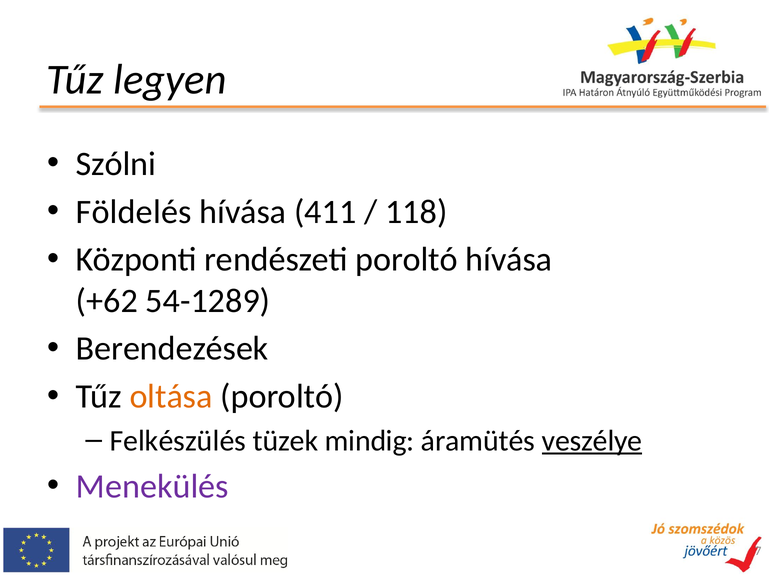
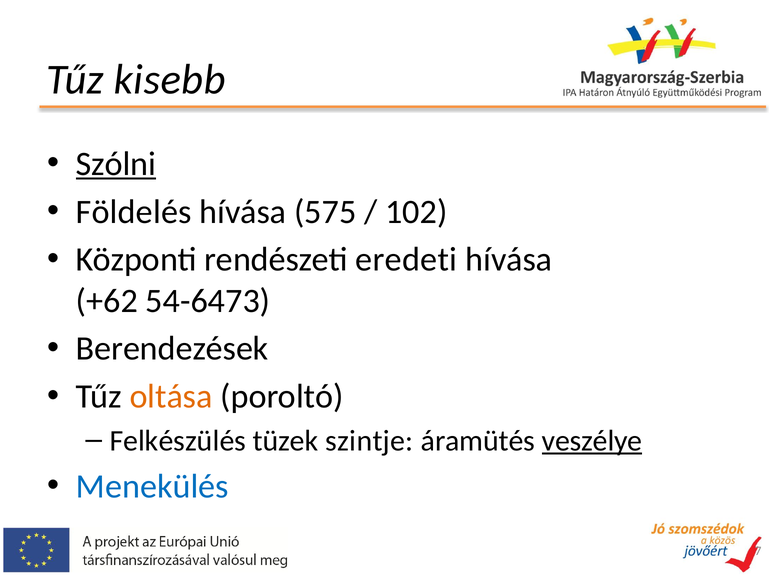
legyen: legyen -> kisebb (170, 79)
Szólni underline: none -> present (116, 164)
411: 411 -> 575 (325, 212)
118: 118 -> 102 (416, 212)
rendészeti poroltó: poroltó -> eredeti (406, 260)
54-1289: 54-1289 -> 54-6473 (208, 301)
mindig: mindig -> szintje (369, 440)
Menekülés colour: purple -> blue (152, 486)
